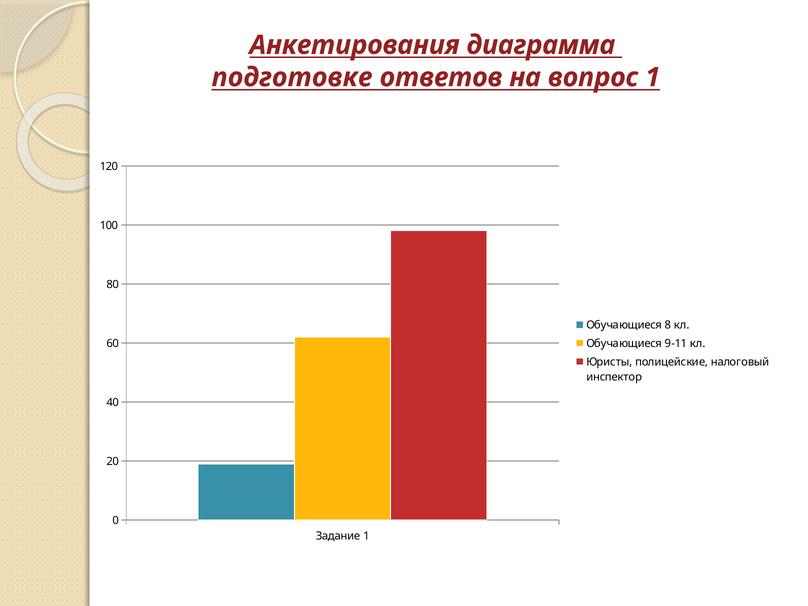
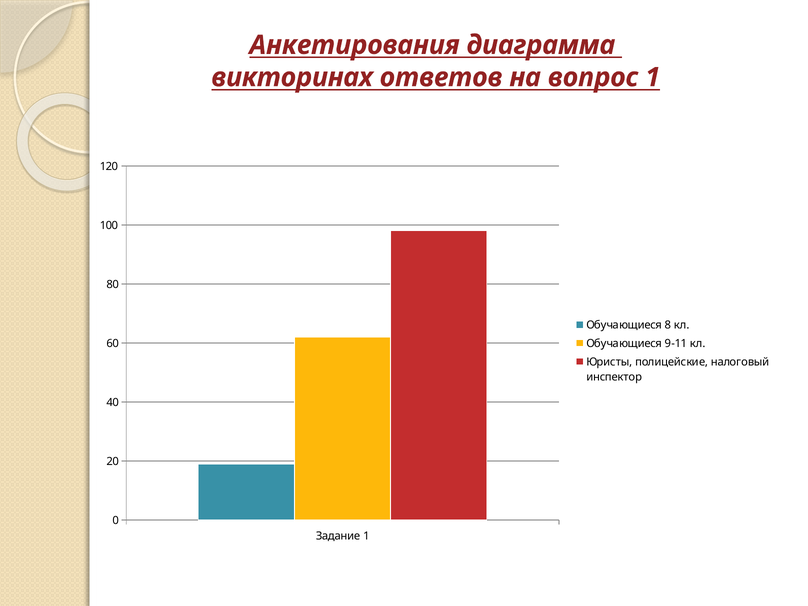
подготовке: подготовке -> викторинах (292, 77)
